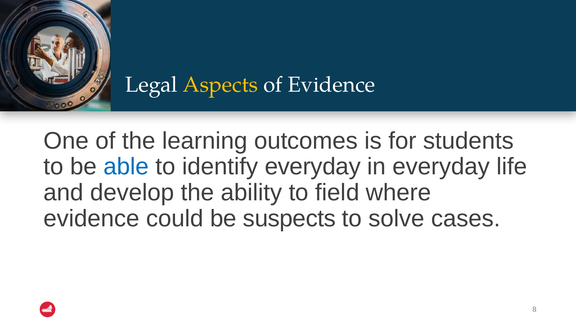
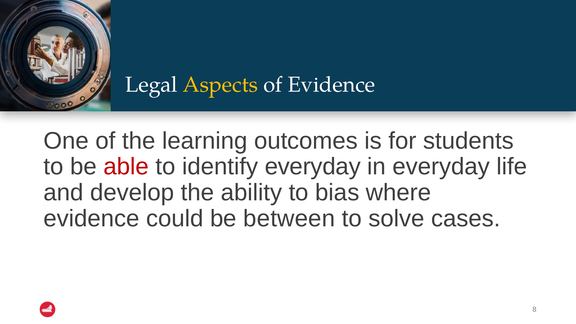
able colour: blue -> red (126, 167)
field: field -> bias (337, 193)
suspects: suspects -> between (289, 219)
